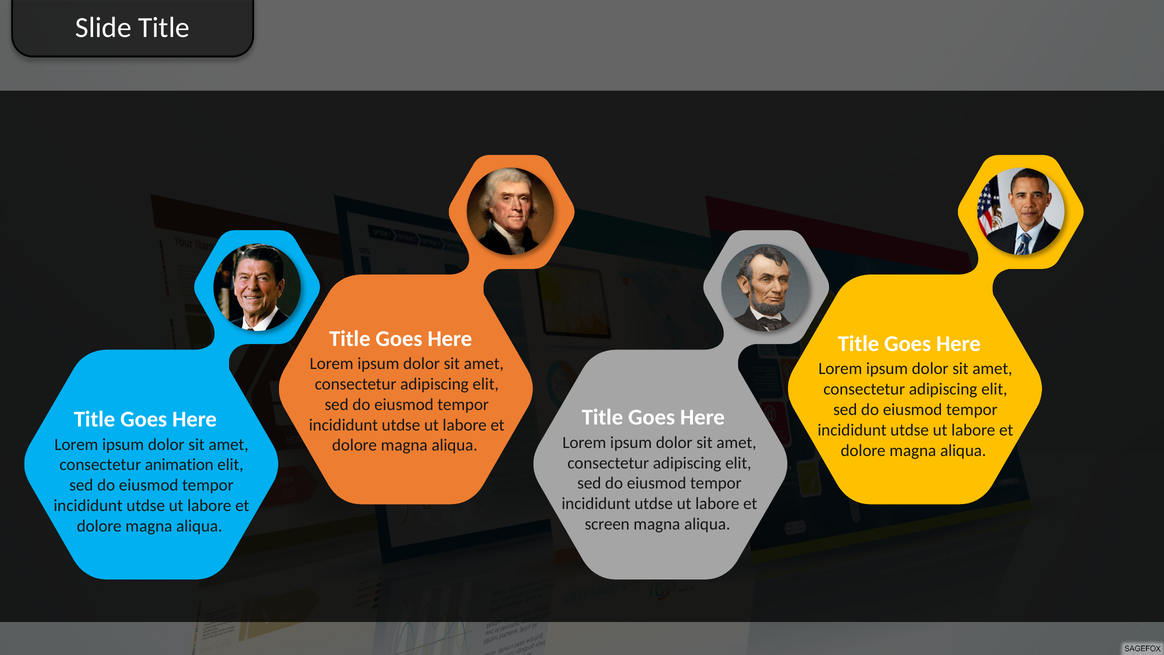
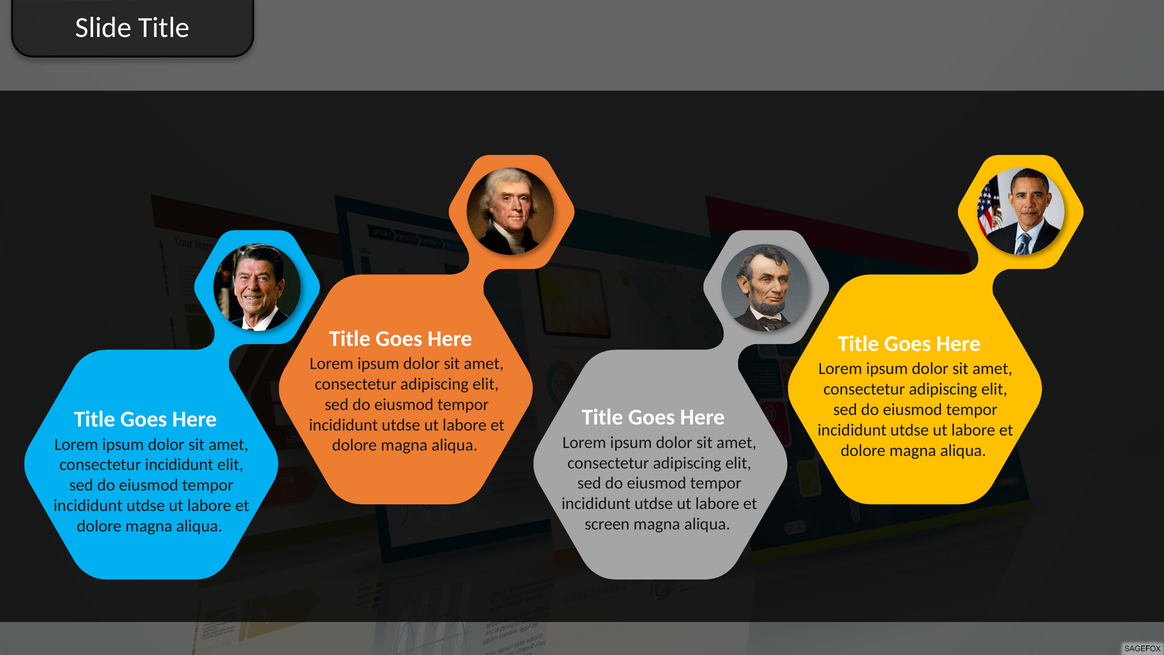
consectetur animation: animation -> incididunt (179, 465)
